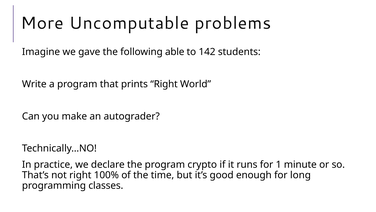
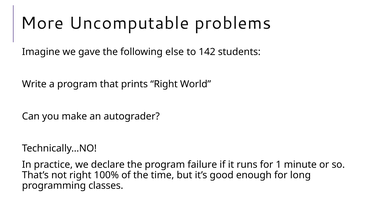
able: able -> else (175, 52)
crypto: crypto -> failure (202, 164)
